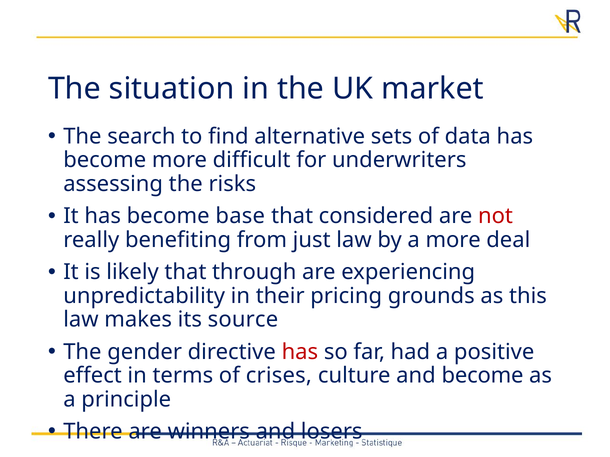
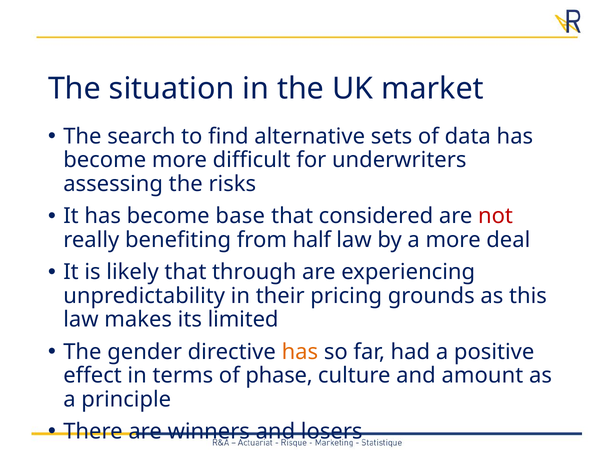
just: just -> half (312, 240)
source: source -> limited (243, 320)
has colour: red -> orange (300, 352)
crises: crises -> phase (279, 376)
and become: become -> amount (482, 376)
